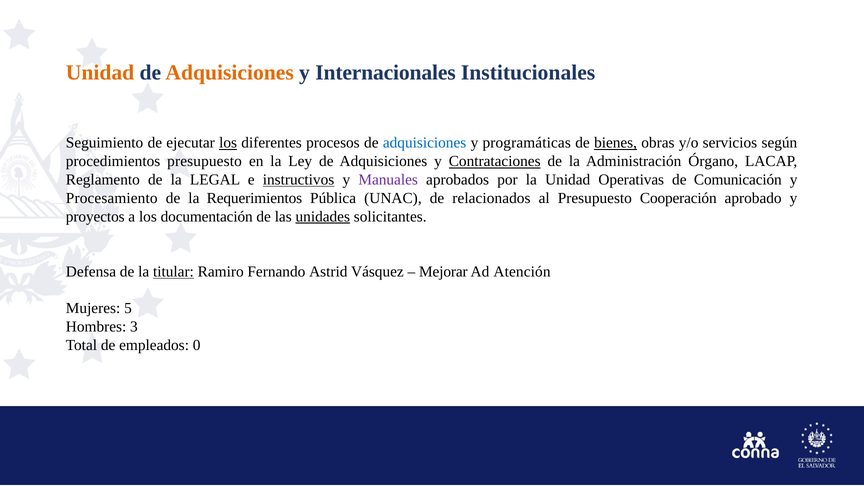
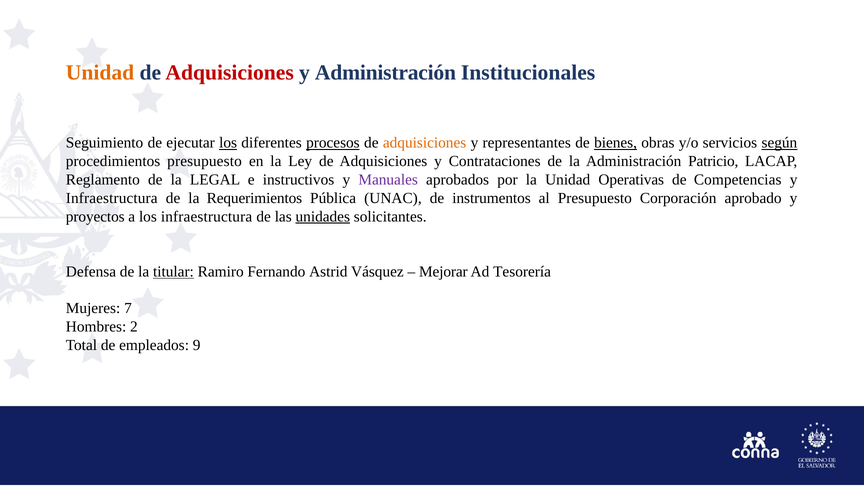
Adquisiciones colour: orange -> red (230, 73)
y Internacionales: Internacionales -> Administración (386, 73)
procesos underline: none -> present (333, 143)
adquisiciones colour: blue -> orange (425, 143)
programáticas: programáticas -> representantes (527, 143)
según underline: none -> present (779, 143)
Contrataciones underline: present -> none (495, 161)
Órgano: Órgano -> Patricio (713, 161)
instructivos underline: present -> none (299, 180)
Comunicación: Comunicación -> Competencias (738, 180)
Procesamiento: Procesamiento -> Infraestructura (112, 198)
relacionados: relacionados -> instrumentos (492, 198)
Cooperación: Cooperación -> Corporación (678, 198)
los documentación: documentación -> infraestructura (207, 216)
Atención: Atención -> Tesorería (522, 272)
5: 5 -> 7 (128, 308)
3: 3 -> 2 (134, 327)
0: 0 -> 9 (197, 345)
